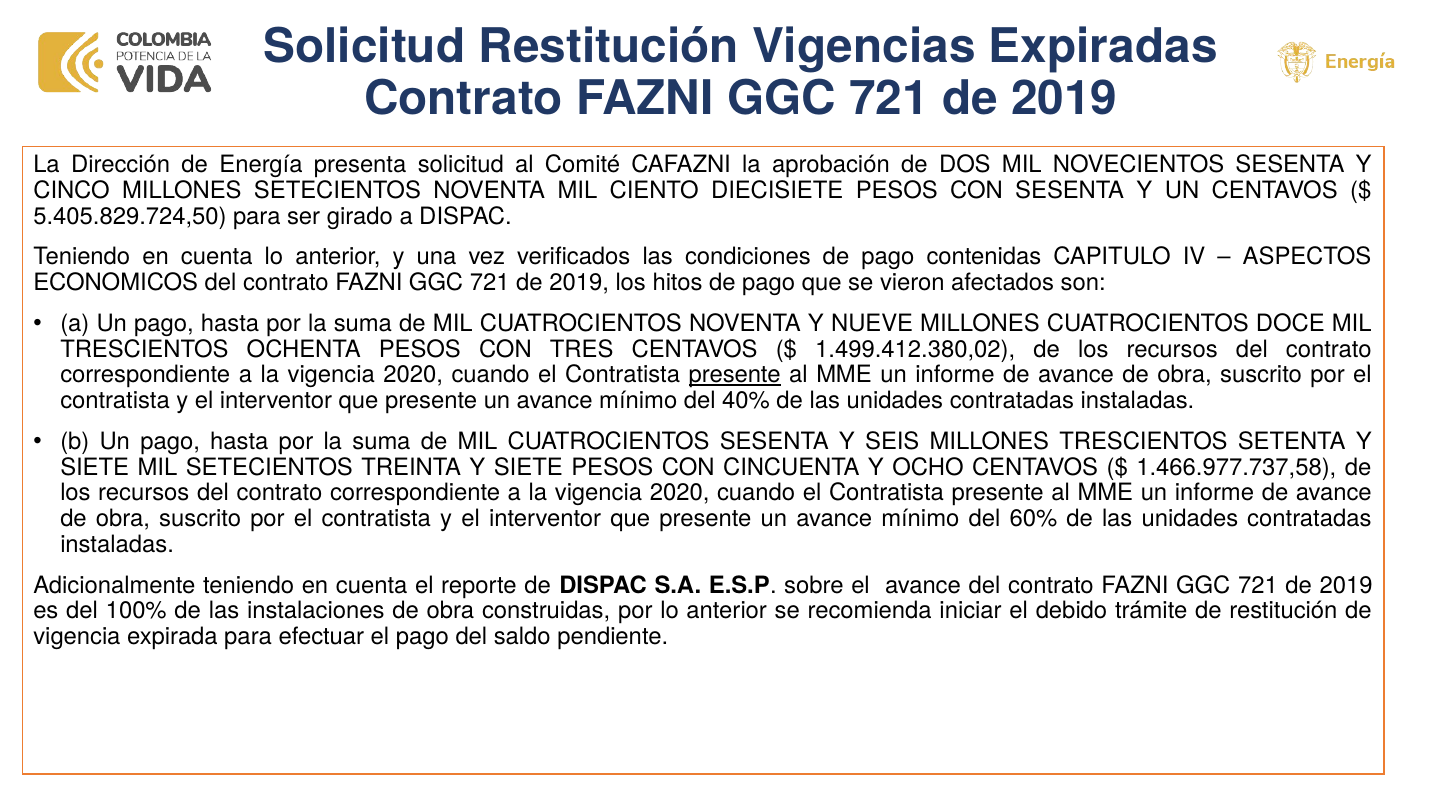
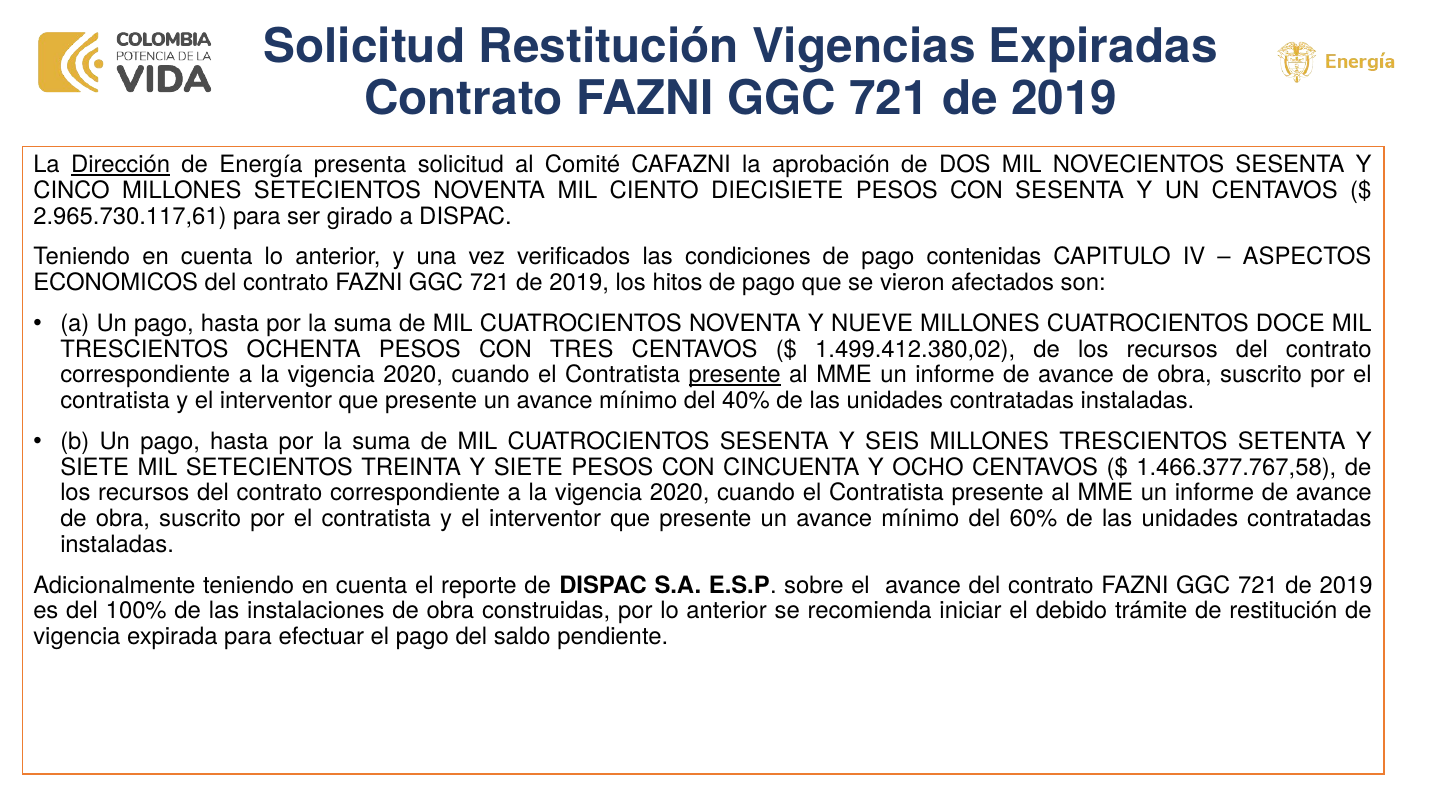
Dirección underline: none -> present (121, 165)
5.405.829.724,50: 5.405.829.724,50 -> 2.965.730.117,61 (130, 216)
1.466.977.737,58: 1.466.977.737,58 -> 1.466.377.767,58 (1236, 467)
